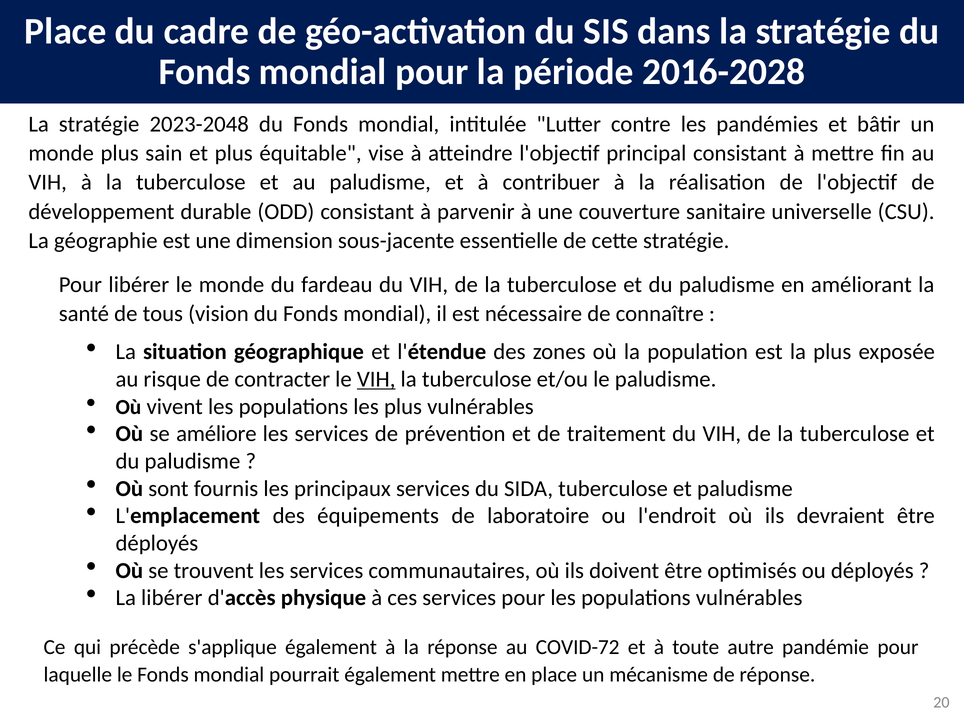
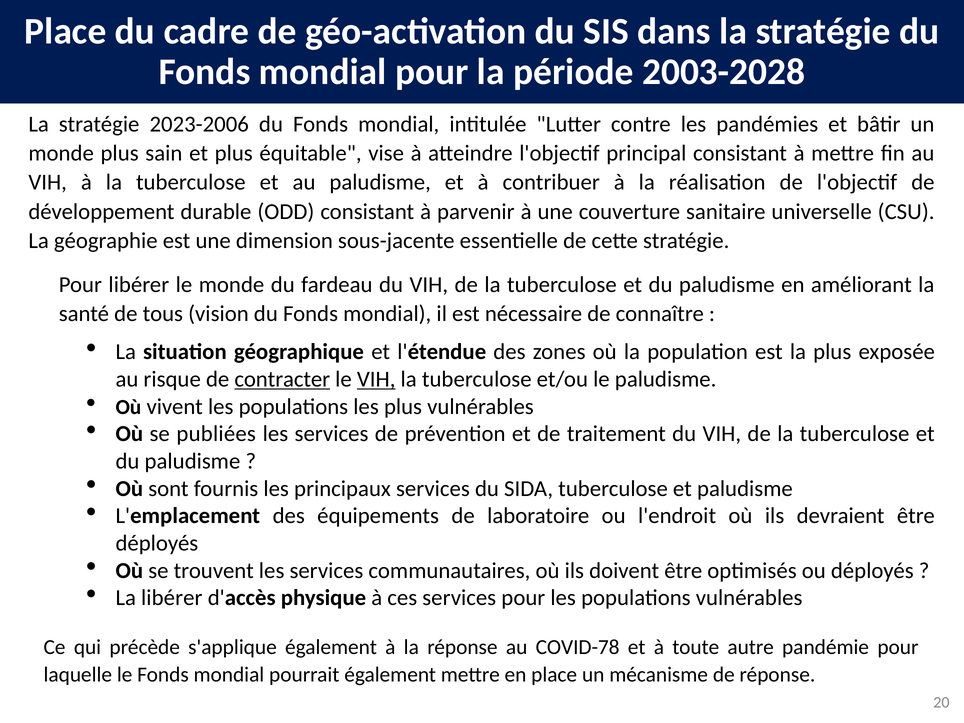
2016-2028: 2016-2028 -> 2003-2028 (724, 72)
2023-2048: 2023-2048 -> 2023-2006 (199, 124)
contracter underline: none -> present (282, 379)
améliore: améliore -> publiées (216, 434)
COVID-72: COVID-72 -> COVID-78 (578, 647)
